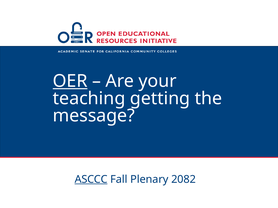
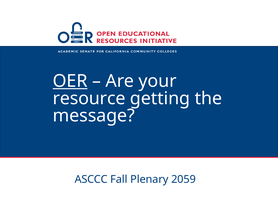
teaching: teaching -> resource (89, 99)
ASCCC underline: present -> none (91, 180)
2082: 2082 -> 2059 (184, 180)
